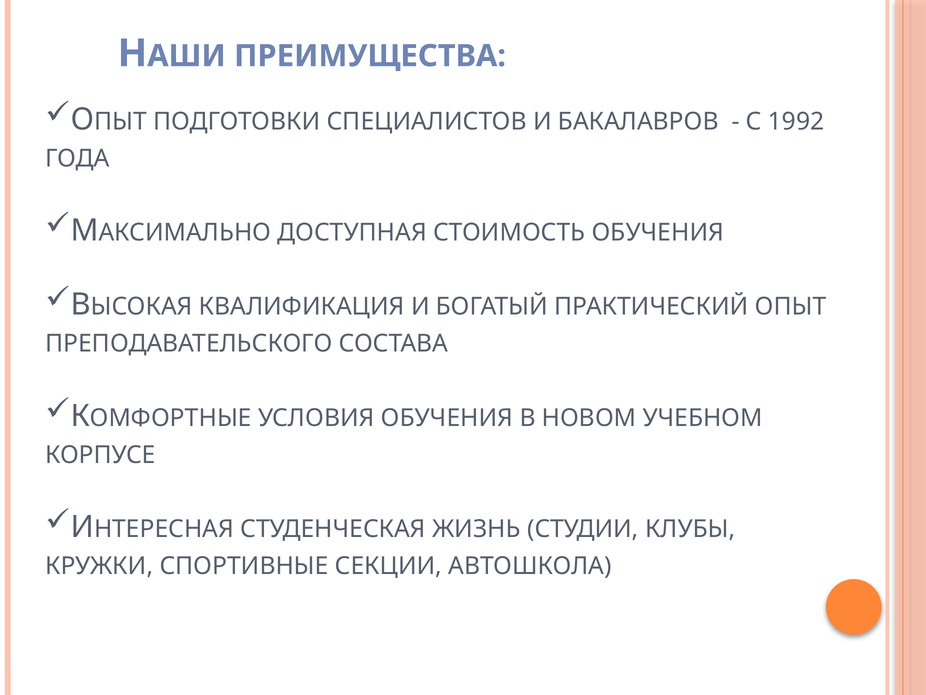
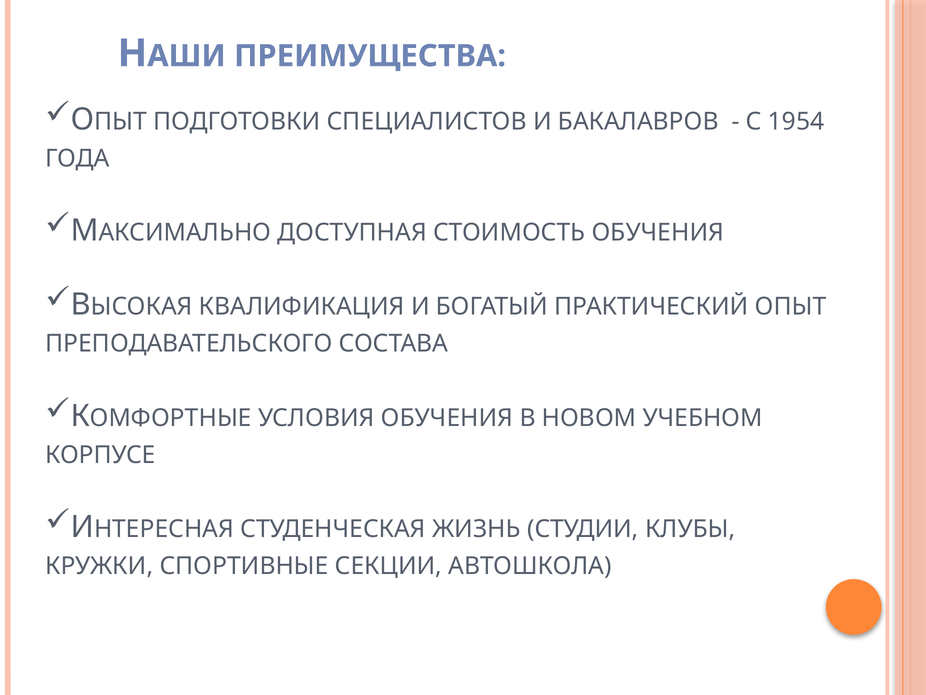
1992: 1992 -> 1954 (796, 121)
